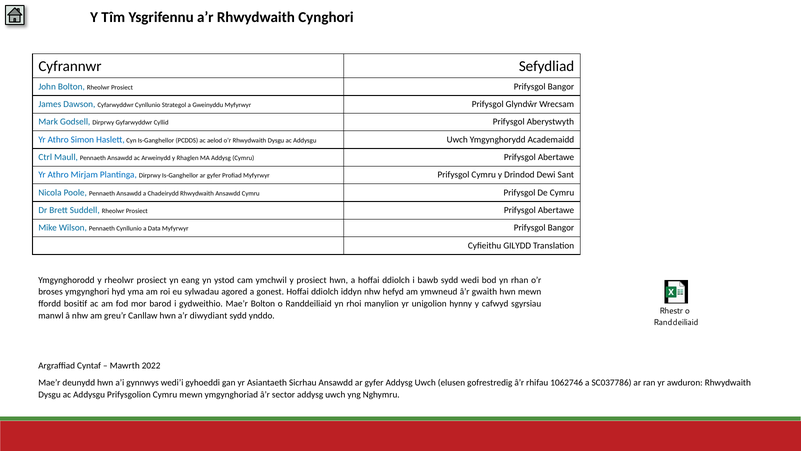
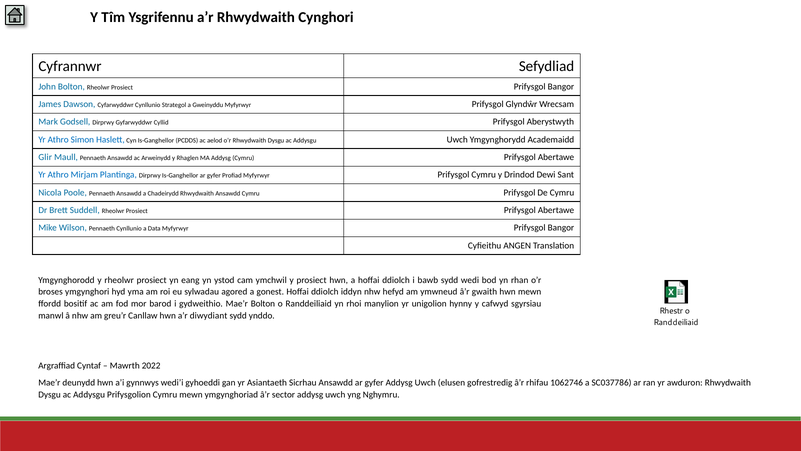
Ctrl: Ctrl -> Glir (45, 157)
GILYDD: GILYDD -> ANGEN (517, 245)
